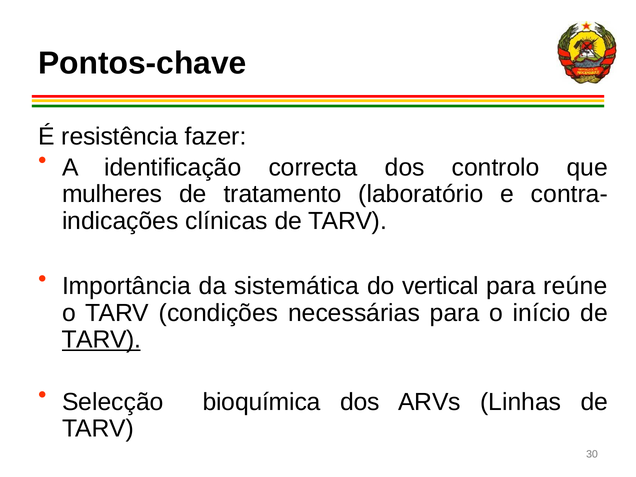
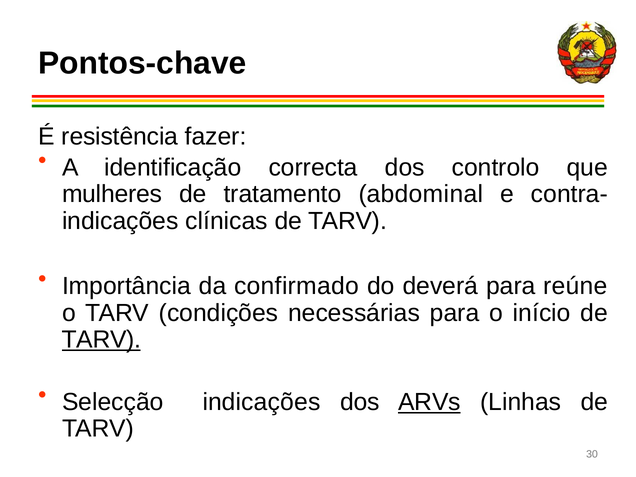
laboratório: laboratório -> abdominal (421, 194)
sistemática: sistemática -> confirmado (297, 286)
vertical: vertical -> deverá (440, 286)
Selecção bioquímica: bioquímica -> indicações (261, 402)
ARVs underline: none -> present (429, 402)
